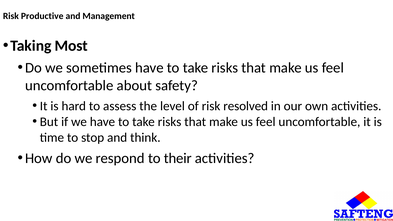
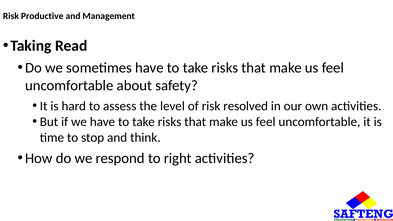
Most: Most -> Read (71, 46)
their: their -> right (178, 158)
